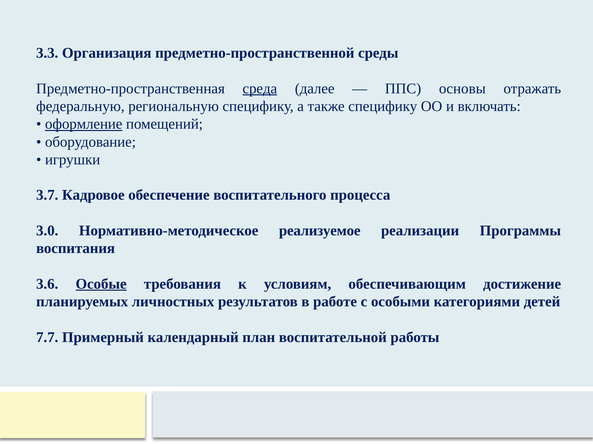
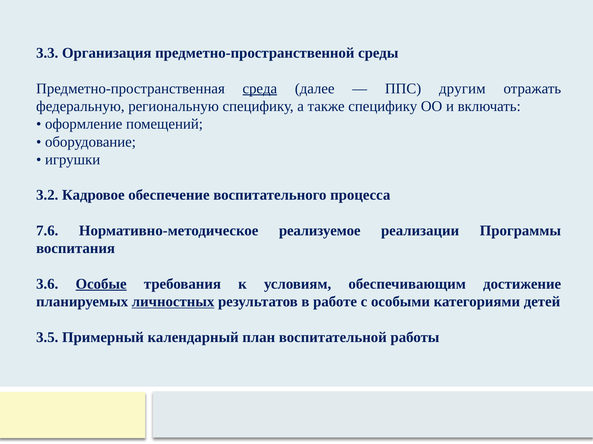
основы: основы -> другим (462, 89)
оформление underline: present -> none (84, 124)
3.7: 3.7 -> 3.2 (47, 195)
3.0: 3.0 -> 7.6 (47, 231)
личностных underline: none -> present (173, 302)
7.7: 7.7 -> 3.5 (47, 338)
